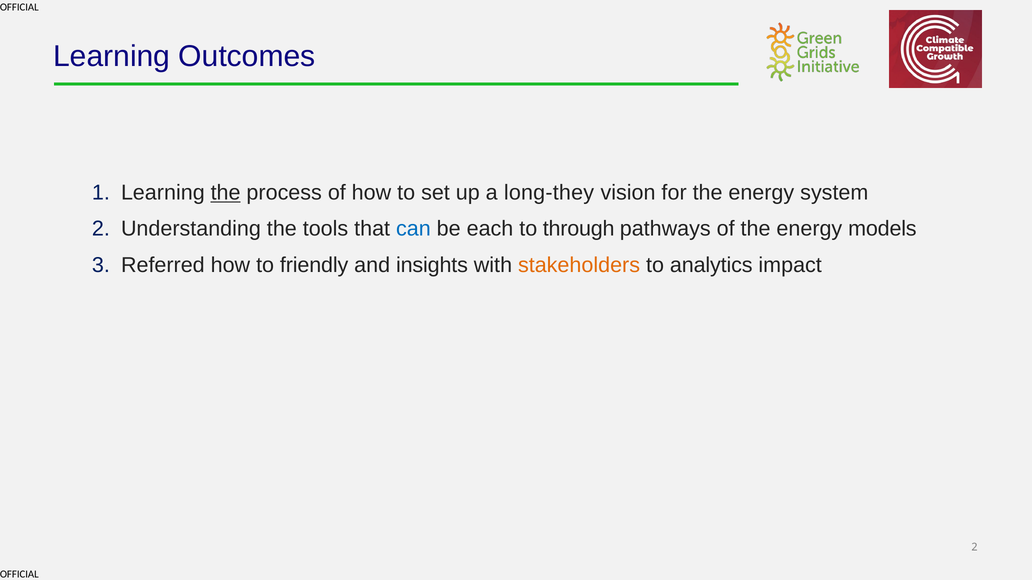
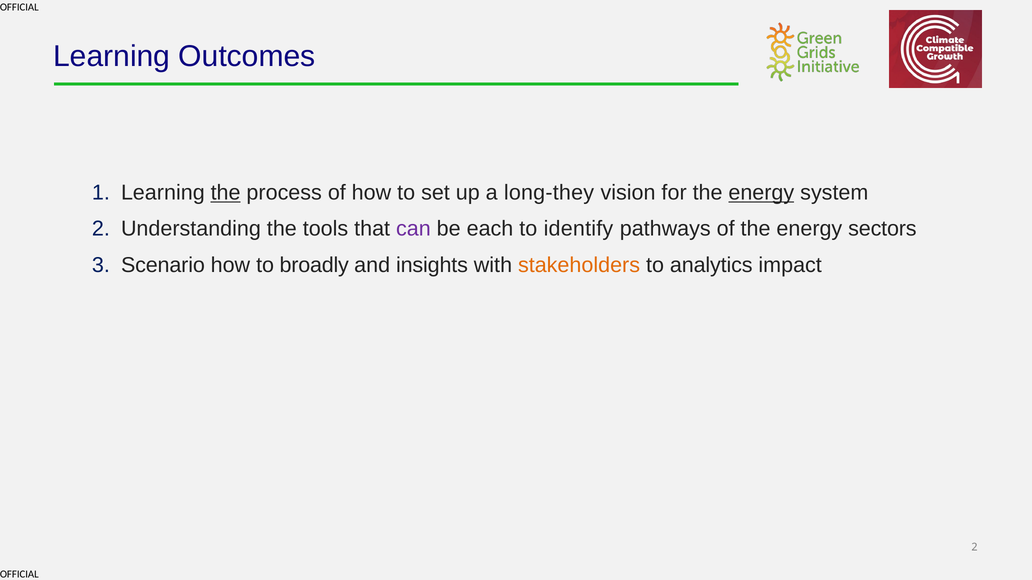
energy underline: none -> present (761, 193)
can colour: blue -> purple (413, 229)
through: through -> identify (578, 229)
models: models -> sectors (882, 229)
Referred: Referred -> Scenario (163, 265)
friendly: friendly -> broadly (314, 265)
